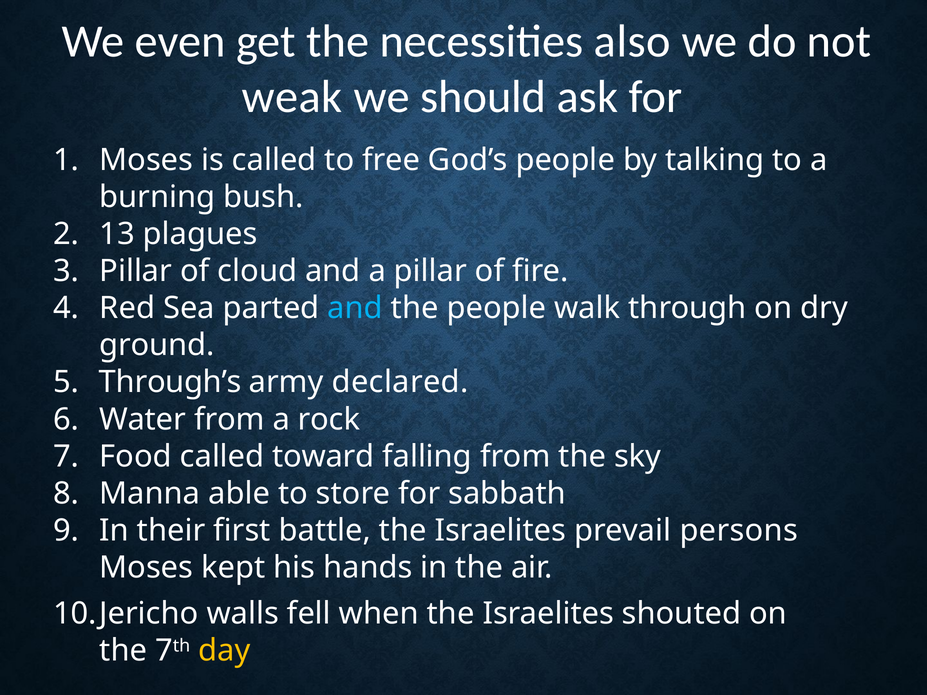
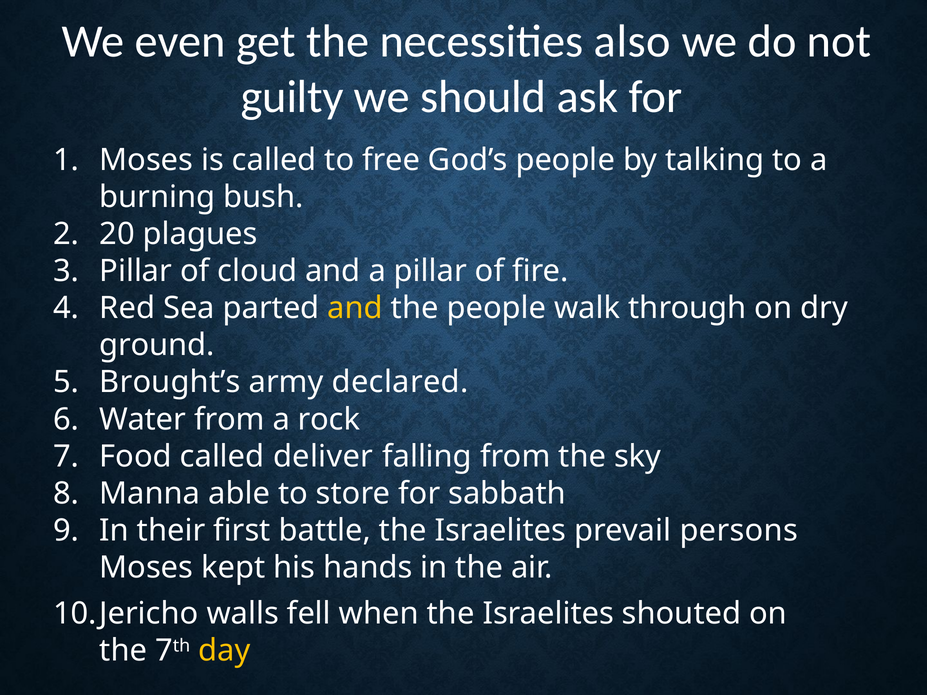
weak: weak -> guilty (292, 97)
13: 13 -> 20 (117, 234)
and colour: light blue -> yellow (355, 308)
Through’s: Through’s -> Brought’s (170, 382)
toward: toward -> deliver (323, 457)
